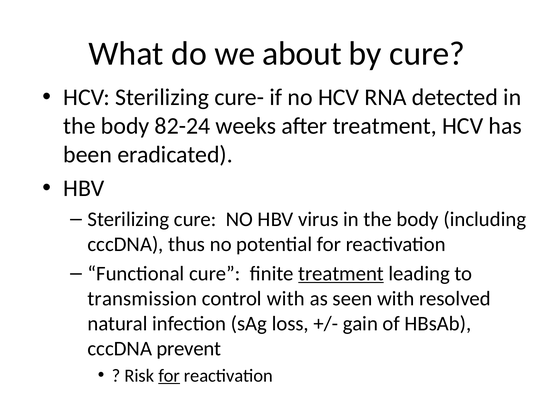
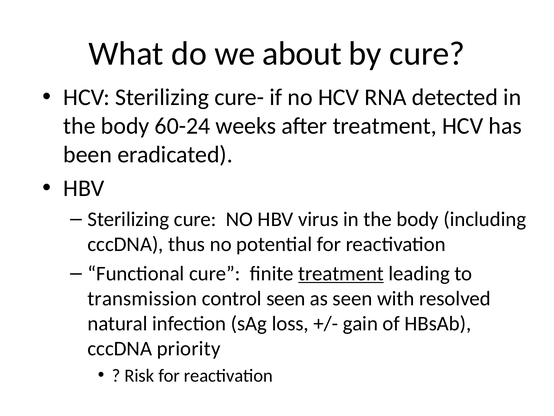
82-24: 82-24 -> 60-24 (182, 126)
control with: with -> seen (286, 298)
prevent: prevent -> priority (189, 348)
for underline: present -> none (169, 375)
